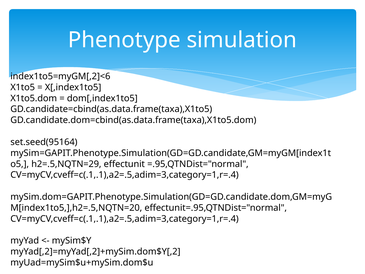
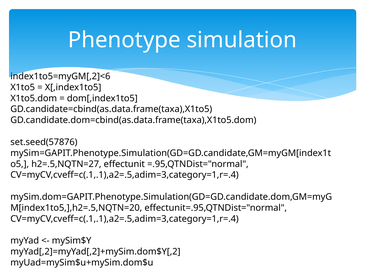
set.seed(95164: set.seed(95164 -> set.seed(57876 (44, 142)
h2=.5,NQTN=29: h2=.5,NQTN=29 -> h2=.5,NQTN=27 (66, 164)
